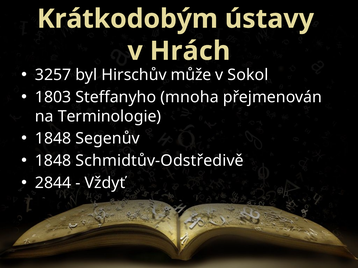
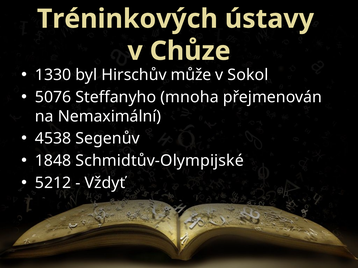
Krátkodobým: Krátkodobým -> Tréninkových (127, 19)
Hrách: Hrách -> Chůze (190, 51)
3257: 3257 -> 1330 (53, 75)
1803: 1803 -> 5076 (53, 97)
Terminologie: Terminologie -> Nemaximální (110, 116)
1848: 1848 -> 4538 (53, 139)
Schmidtův-Odstředivě: Schmidtův-Odstředivě -> Schmidtův-Olympijské (160, 161)
2844: 2844 -> 5212 (53, 183)
